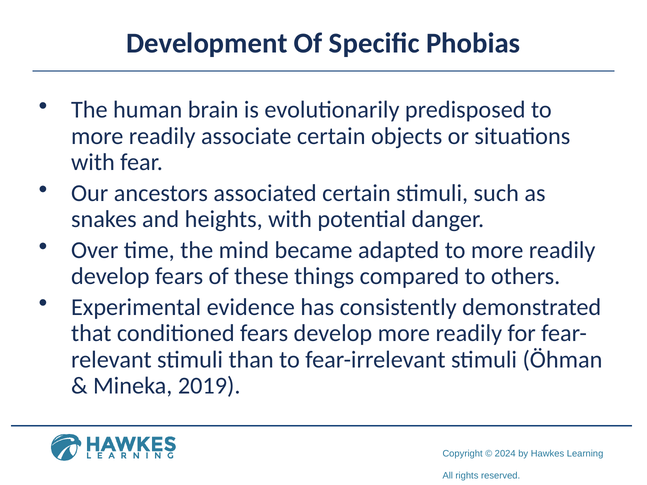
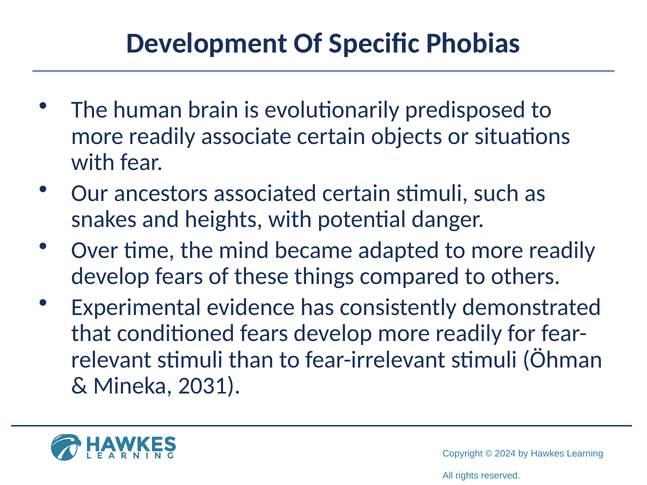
2019: 2019 -> 2031 (209, 386)
